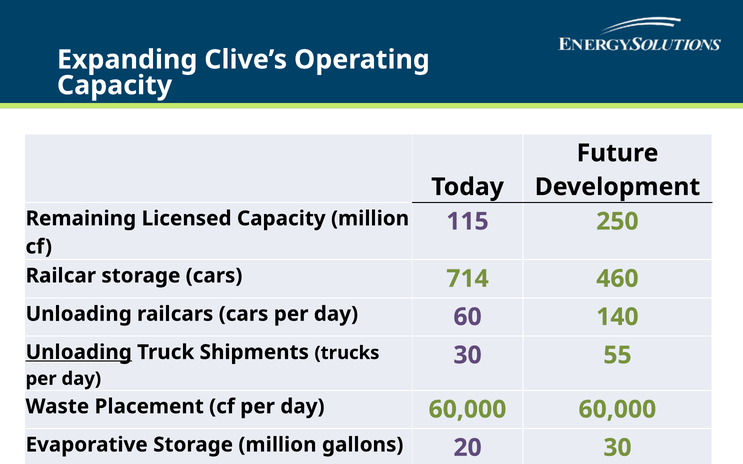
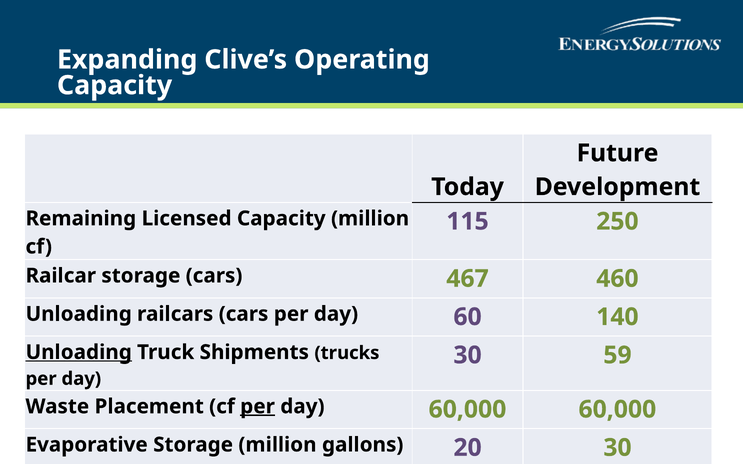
714: 714 -> 467 (468, 279)
55: 55 -> 59 (617, 355)
per underline: none -> present (258, 407)
